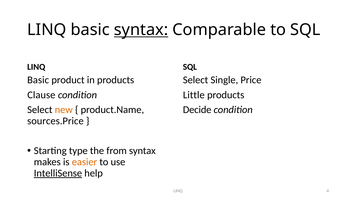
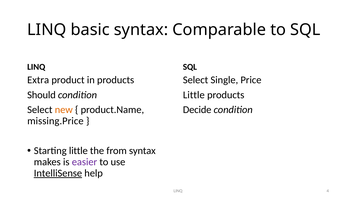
syntax underline: present -> none (141, 30)
Basic: Basic -> Extra (38, 80)
Clause: Clause -> Should (41, 95)
sources.Price: sources.Price -> missing.Price (55, 121)
Starting type: type -> little (78, 151)
easier colour: orange -> purple (84, 162)
